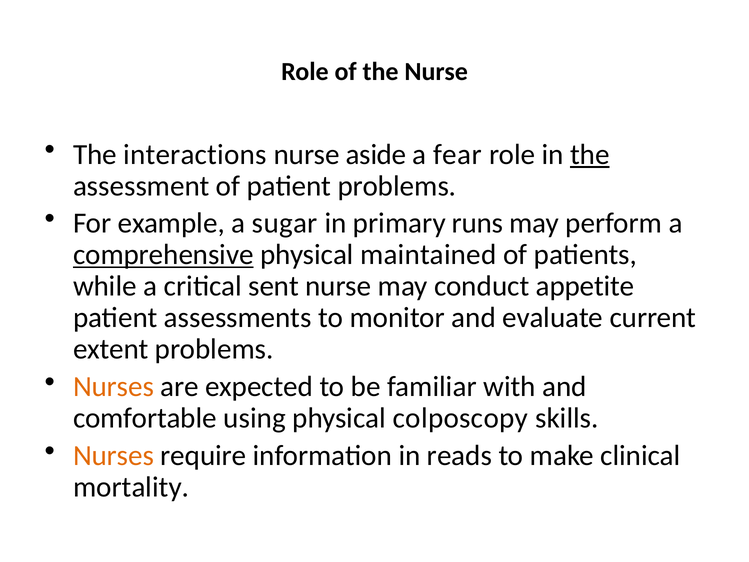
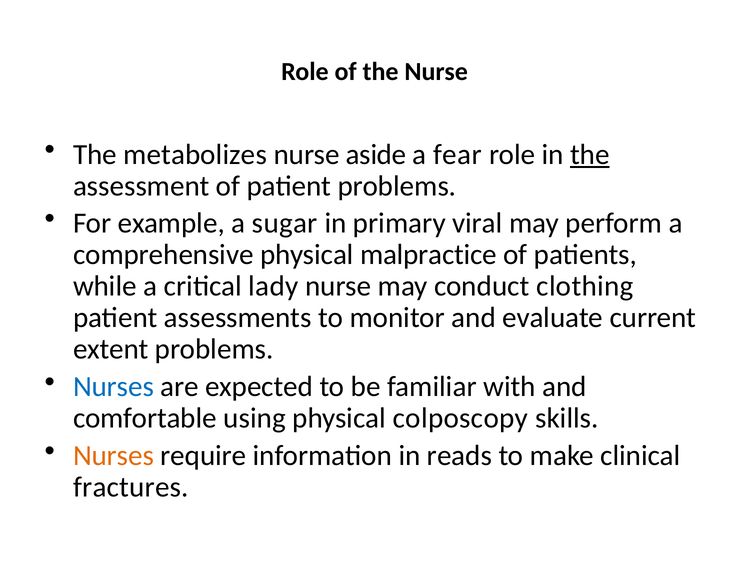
interactions: interactions -> metabolizes (195, 154)
runs: runs -> viral (477, 223)
comprehensive underline: present -> none (163, 255)
maintained: maintained -> malpractice (428, 255)
sent: sent -> lady (273, 286)
appetite: appetite -> clothing (585, 286)
Nurses colour: orange -> blue (114, 387)
mortality: mortality -> fractures (131, 487)
